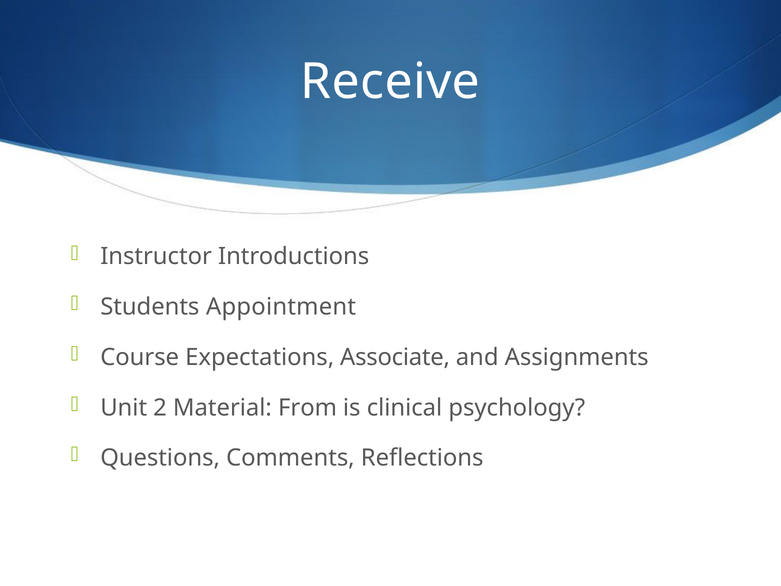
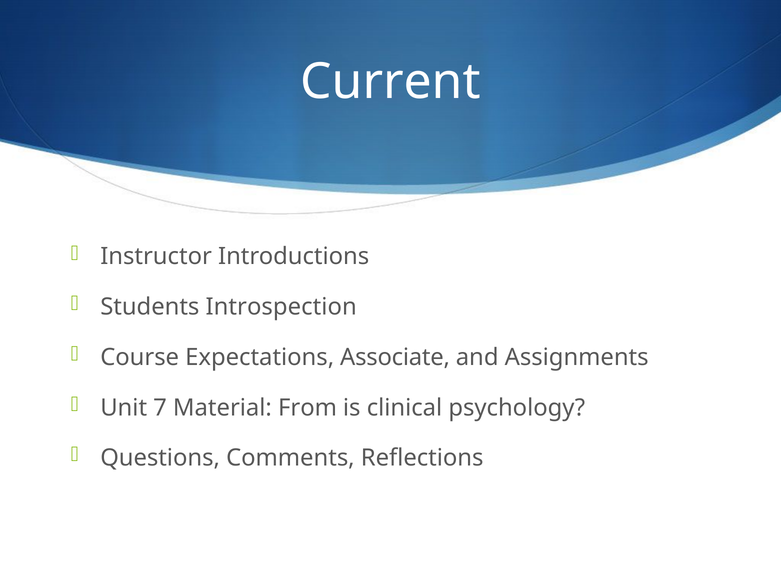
Receive: Receive -> Current (391, 82)
Appointment: Appointment -> Introspection (281, 307)
2: 2 -> 7 (160, 408)
